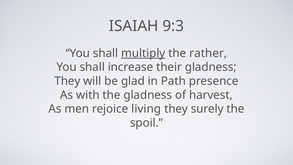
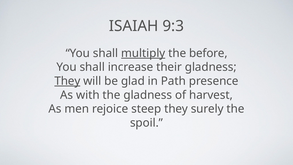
rather: rather -> before (208, 53)
They underline: none -> present (67, 81)
living: living -> steep (146, 109)
